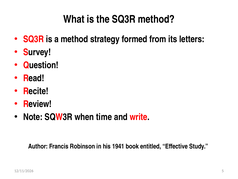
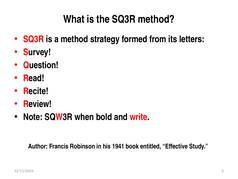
time: time -> bold (104, 117)
